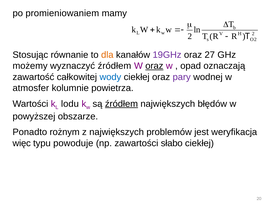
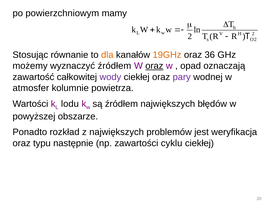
promieniowaniem: promieniowaniem -> powierzchniowym (62, 13)
19GHz colour: purple -> orange (167, 55)
27: 27 -> 36 (210, 55)
wody colour: blue -> purple (110, 77)
źródłem underline: present -> none (121, 104)
rożnym: rożnym -> rozkład (65, 132)
więc: więc -> oraz (22, 144)
powoduje: powoduje -> następnie (73, 144)
słabo: słabo -> cyklu (172, 144)
